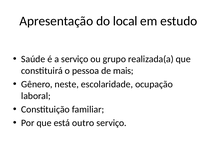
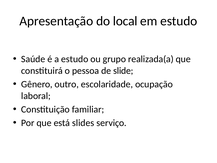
a serviço: serviço -> estudo (75, 59)
mais: mais -> slide (123, 71)
neste: neste -> outro (67, 84)
outro: outro -> slides (83, 123)
